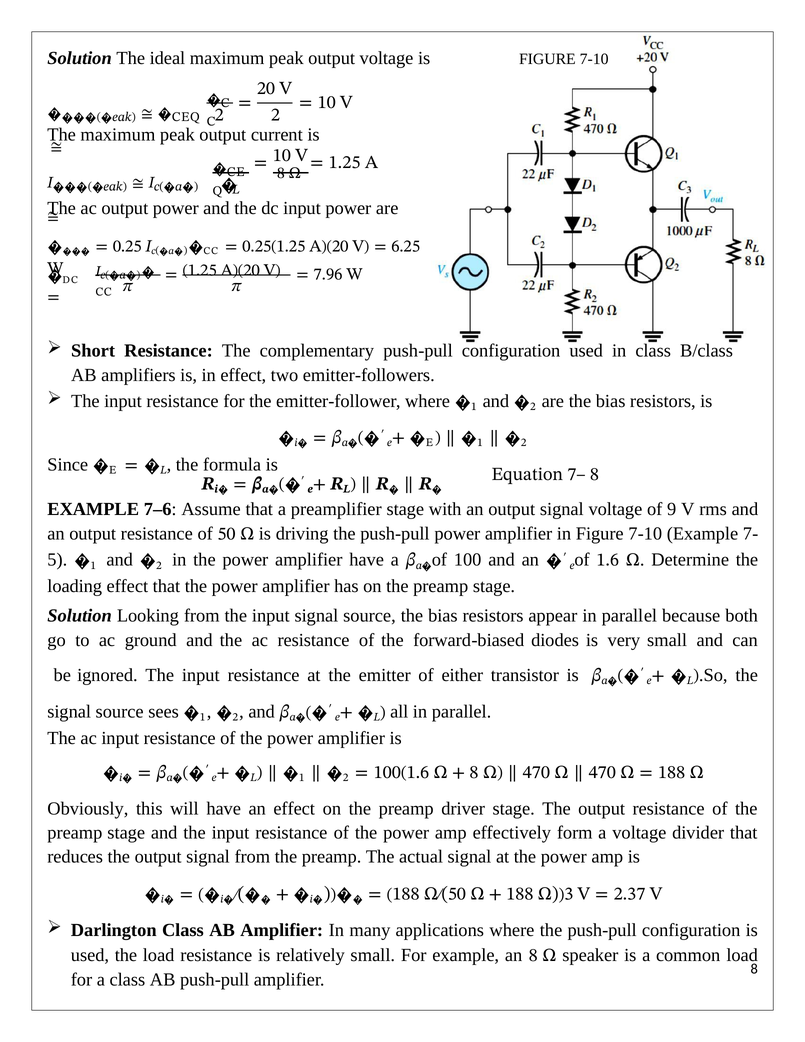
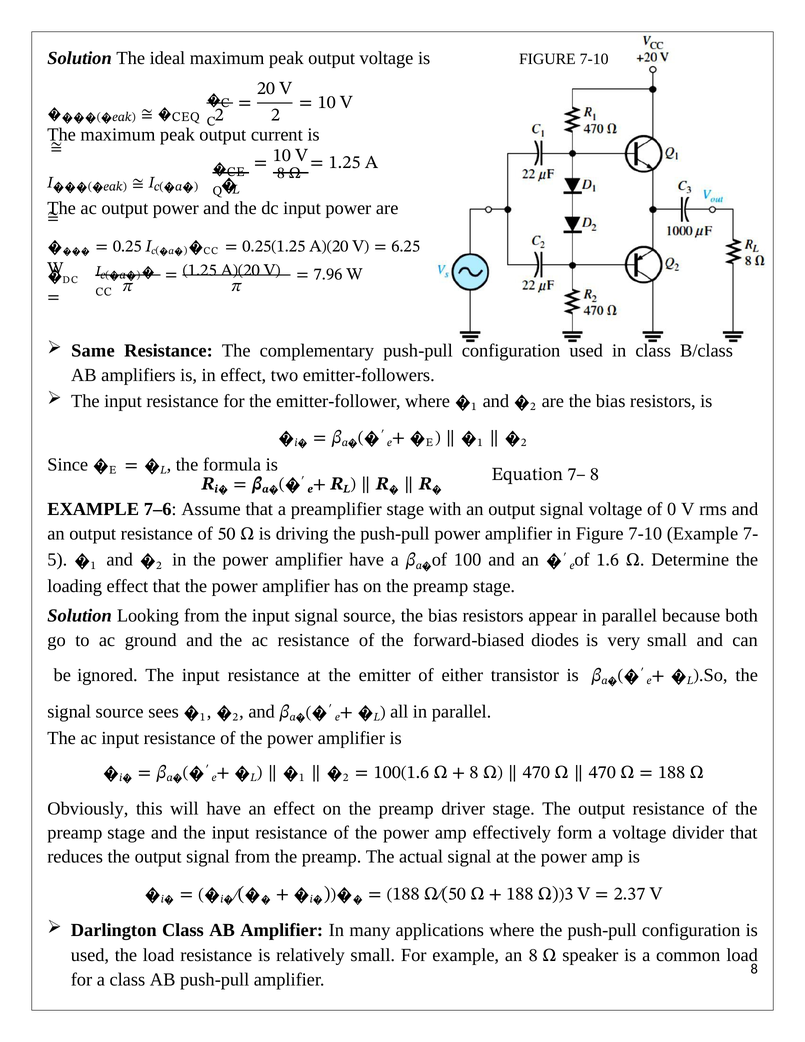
Short: Short -> Same (93, 351)
9: 9 -> 0 (672, 509)
